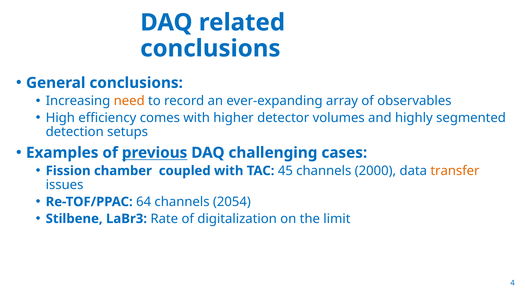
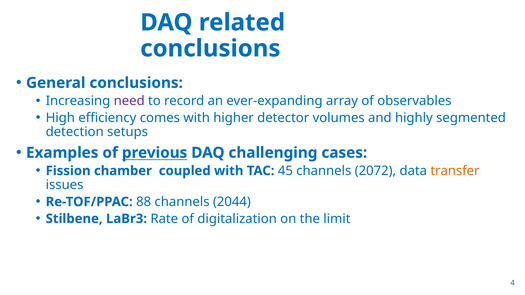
need colour: orange -> purple (129, 101)
2000: 2000 -> 2072 (375, 171)
64: 64 -> 88 (144, 202)
2054: 2054 -> 2044 (232, 202)
